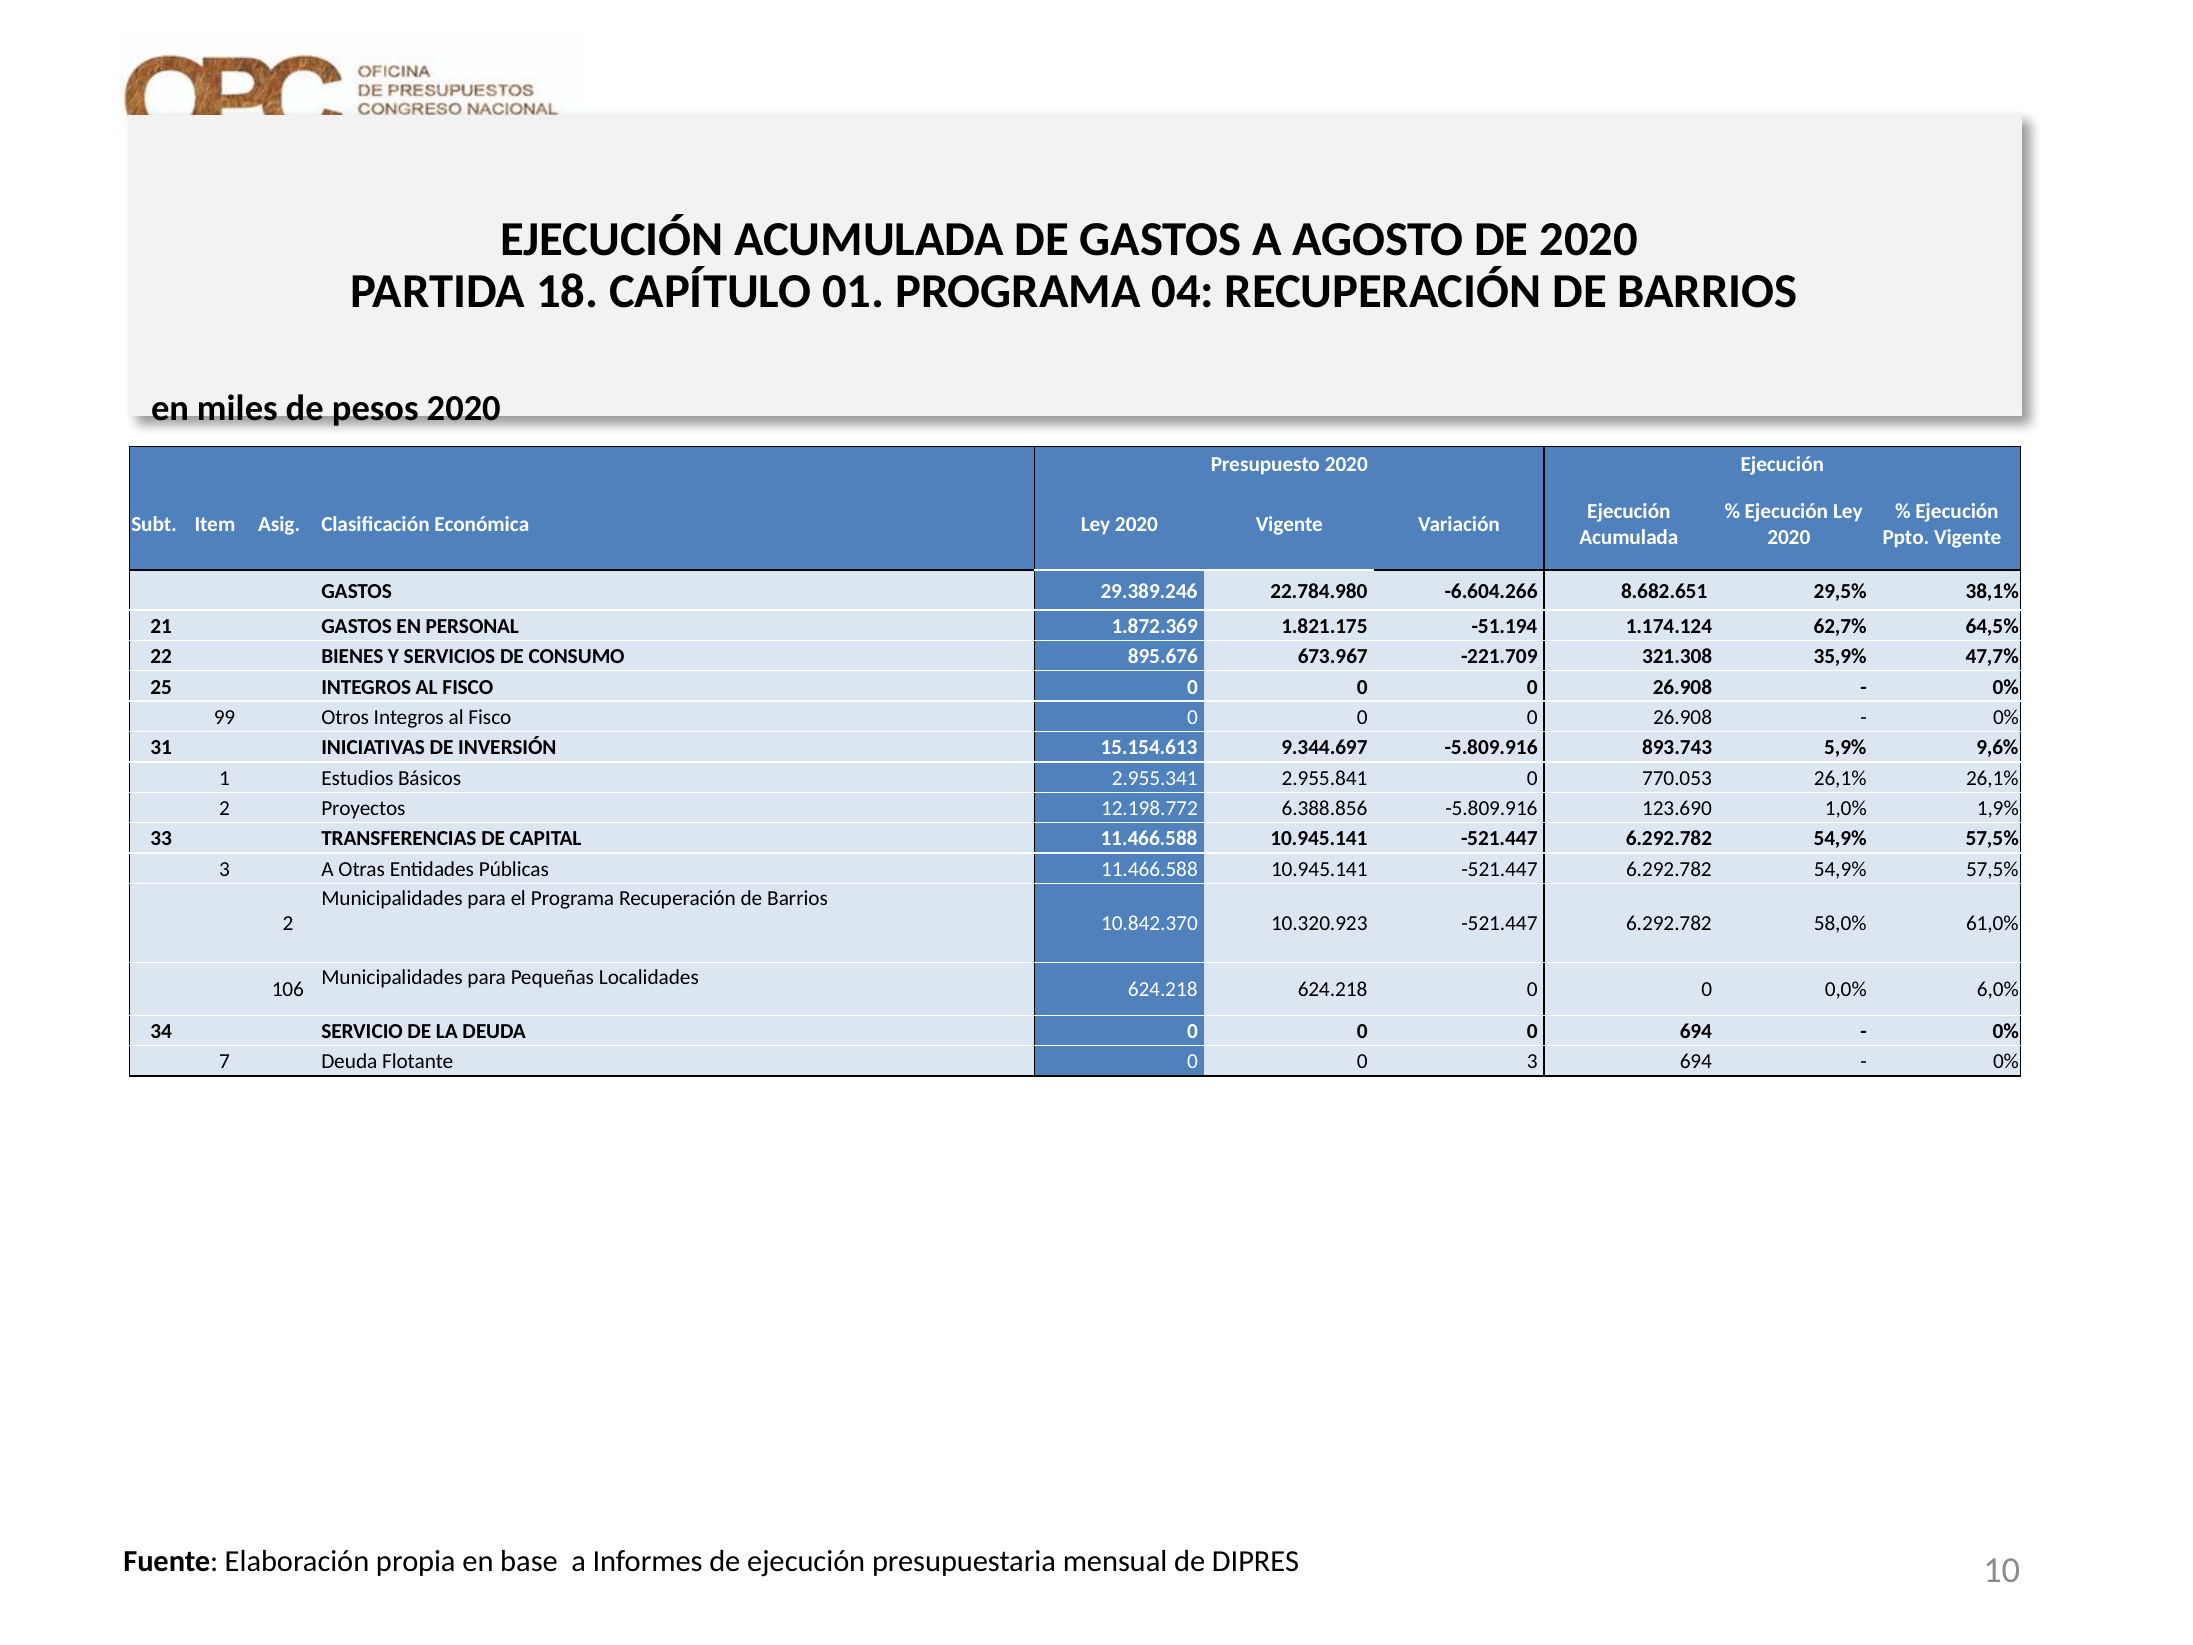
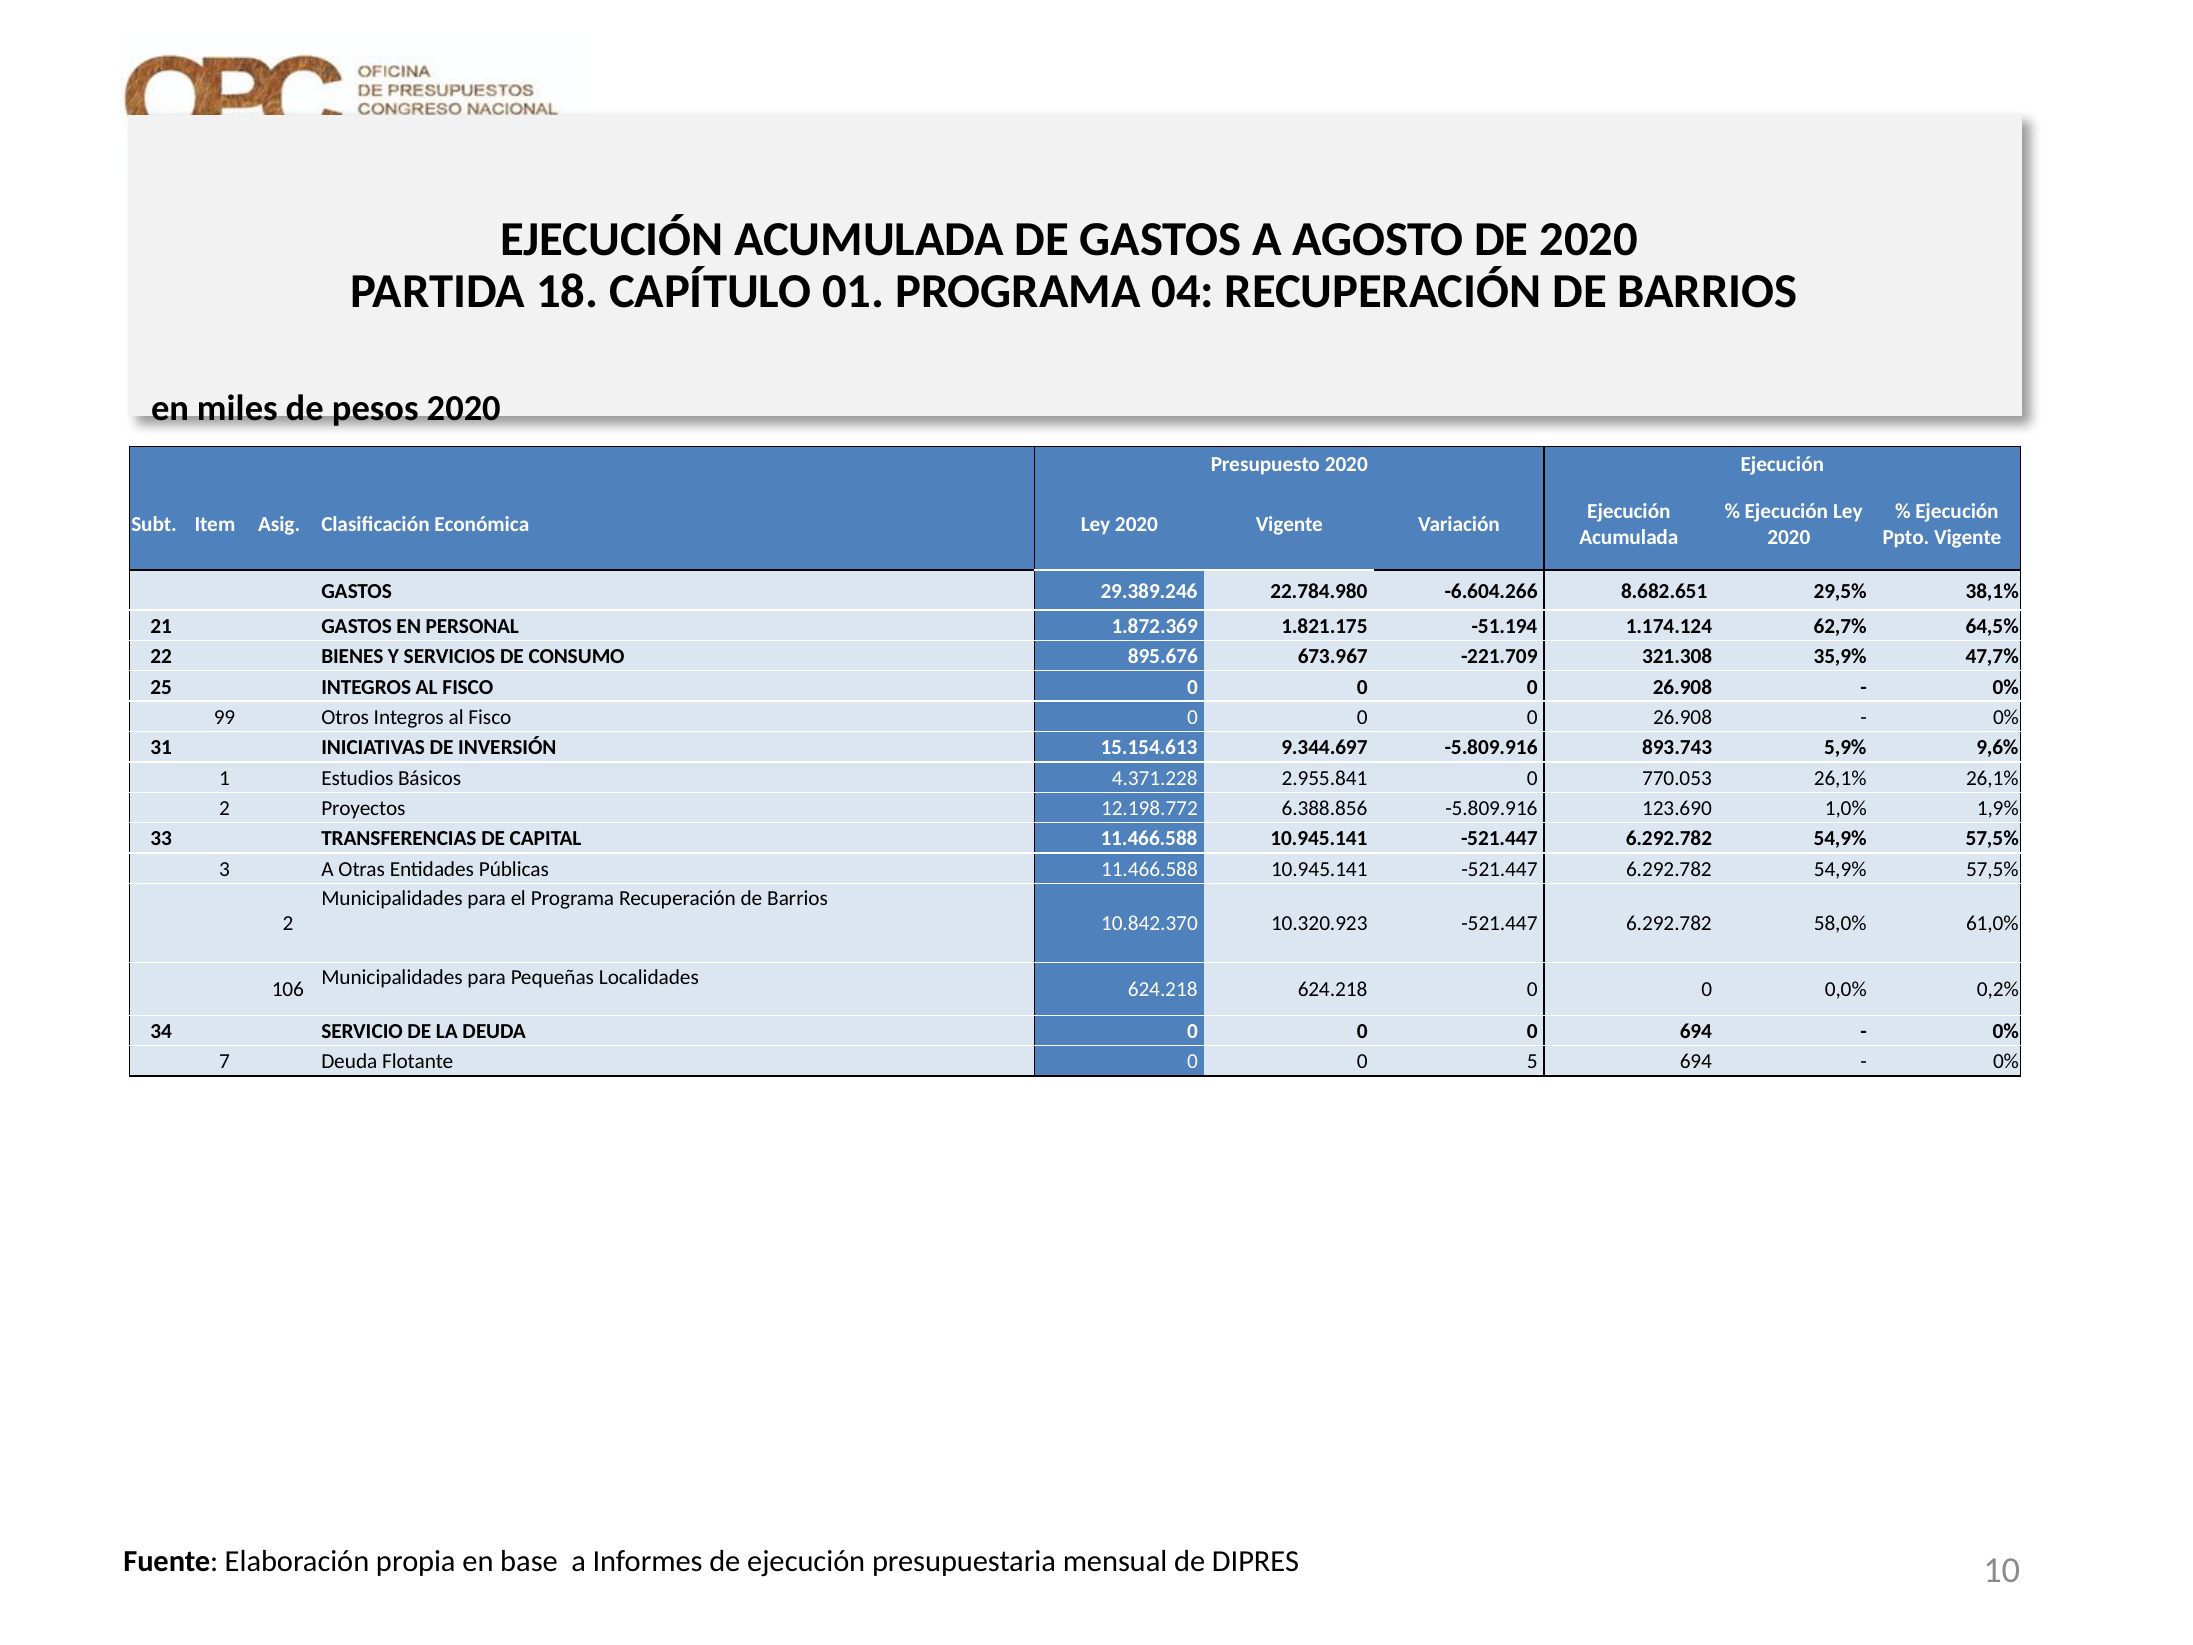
2.955.341: 2.955.341 -> 4.371.228 (1155, 778)
6,0%: 6,0% -> 0,2% (1998, 990)
0 3: 3 -> 5 (1532, 1062)
